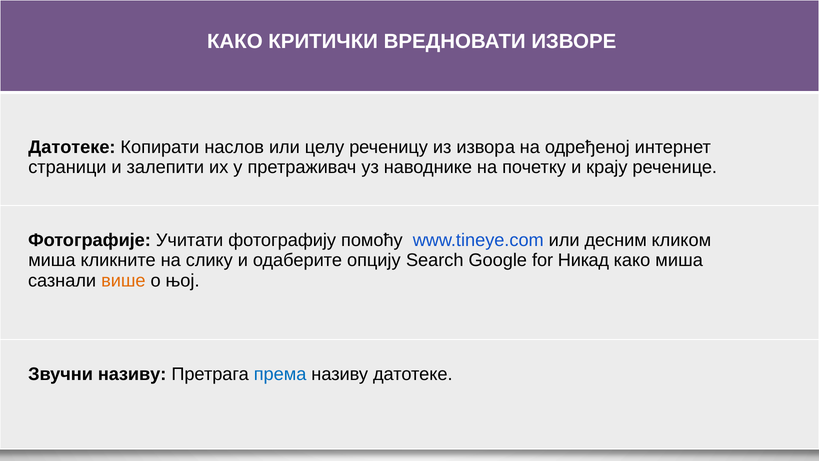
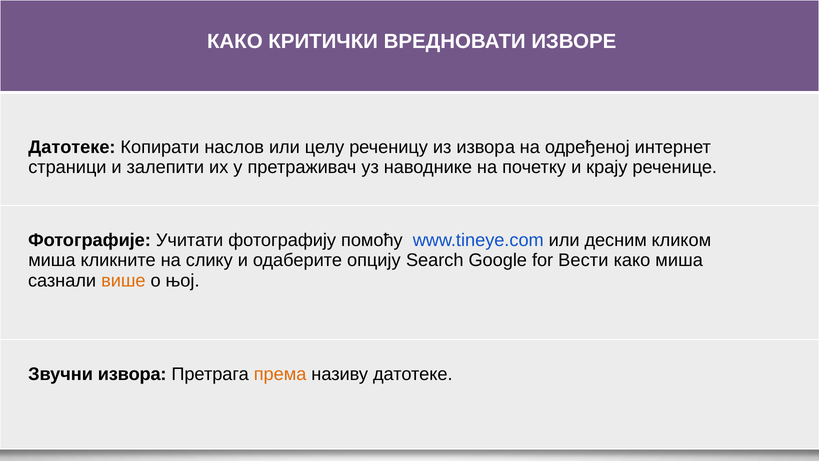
Никад: Никад -> Вести (583, 260)
Звучни називу: називу -> извора (132, 374)
према colour: blue -> orange (280, 374)
